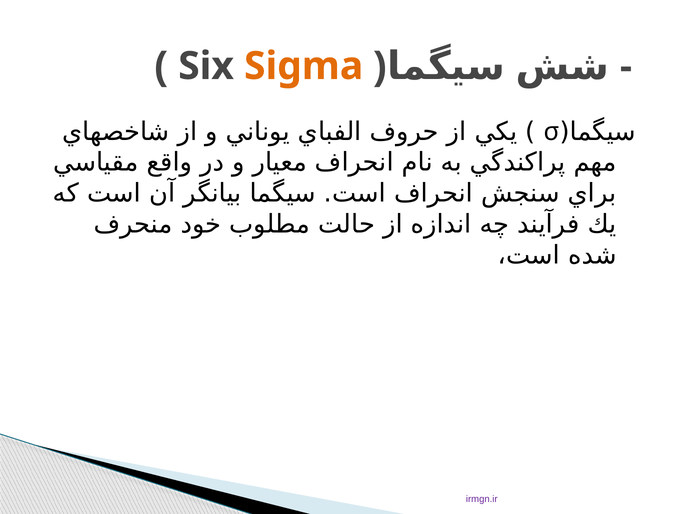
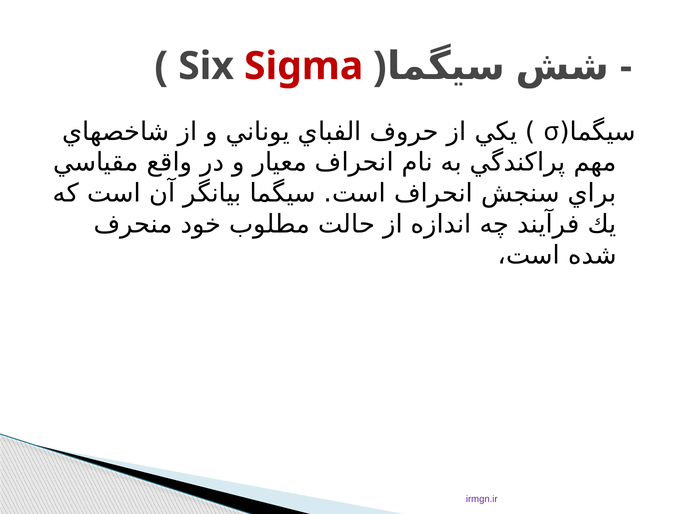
Sigma colour: orange -> red (304, 66)
